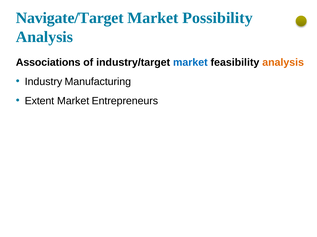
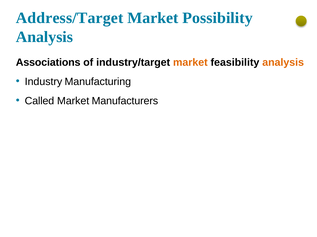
Navigate/Target: Navigate/Target -> Address/Target (70, 18)
market colour: blue -> orange (190, 63)
Extent: Extent -> Called (39, 101)
Entrepreneurs: Entrepreneurs -> Manufacturers (125, 101)
